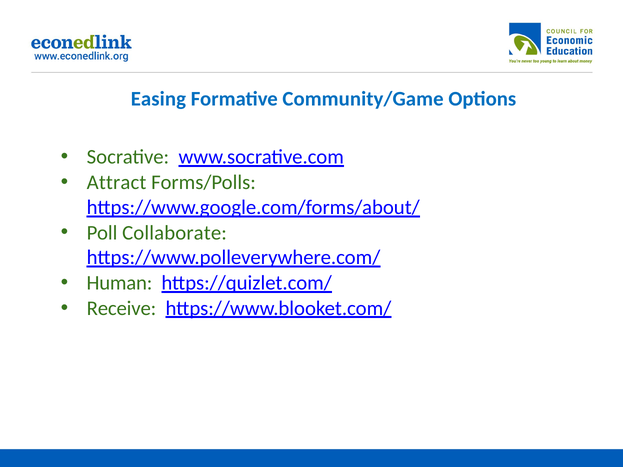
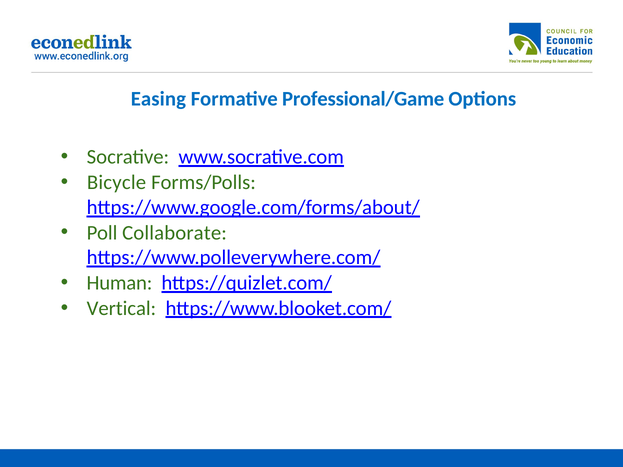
Community/Game: Community/Game -> Professional/Game (363, 99)
Attract: Attract -> Bicycle (117, 183)
Receive: Receive -> Vertical (121, 308)
